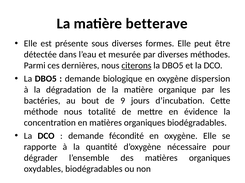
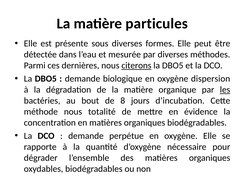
betterave: betterave -> particules (157, 24)
les underline: none -> present (225, 90)
9: 9 -> 8 (123, 101)
fécondité: fécondité -> perpétue (126, 136)
